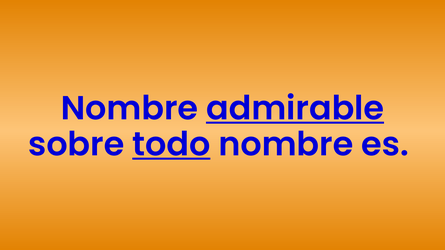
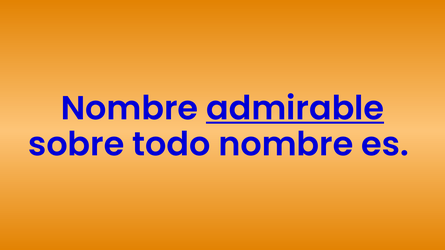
todo underline: present -> none (171, 145)
